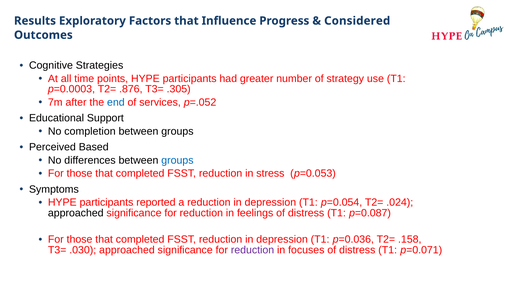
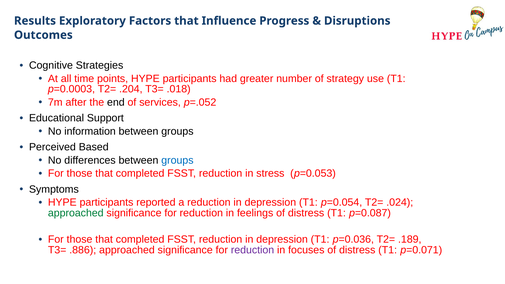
Considered: Considered -> Disruptions (357, 21)
.876: .876 -> .204 (131, 89)
.305: .305 -> .018 (179, 89)
end colour: blue -> black (116, 102)
completion: completion -> information (90, 131)
approached colour: black -> green (76, 213)
.158: .158 -> .189 (410, 239)
.030: .030 -> .886 (83, 250)
